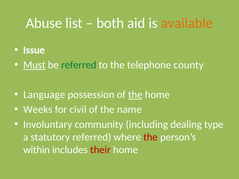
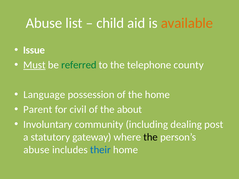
both: both -> child (110, 23)
the underline: present -> none (135, 95)
Weeks: Weeks -> Parent (38, 110)
name: name -> about (130, 110)
type: type -> post (214, 125)
statutory referred: referred -> gateway (92, 137)
the colour: red -> black (151, 137)
within: within -> abuse (36, 150)
their colour: red -> blue (100, 150)
